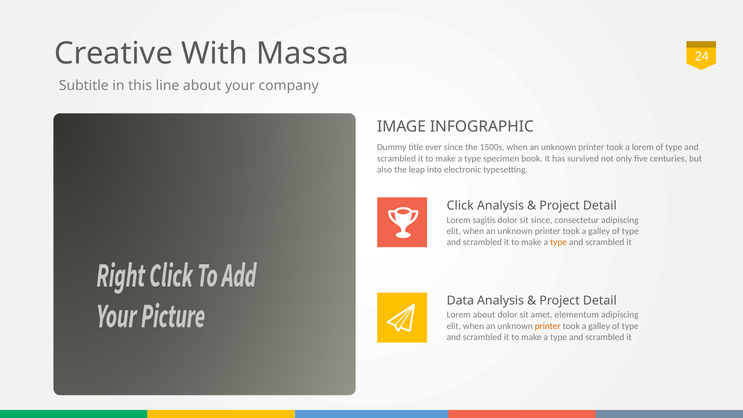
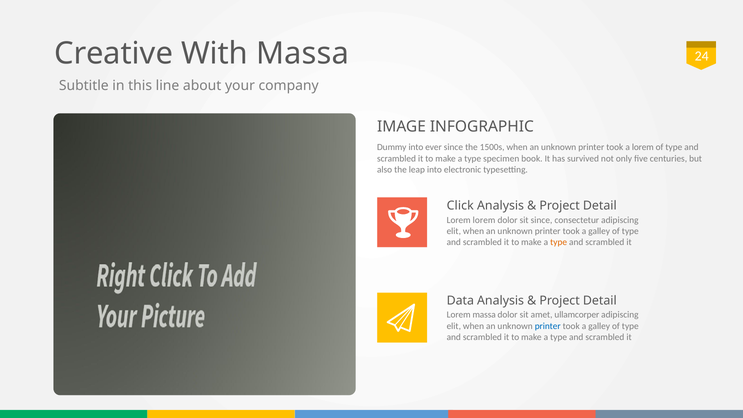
Dummy title: title -> into (416, 147)
Lorem sagitis: sagitis -> lorem (484, 220)
Lorem about: about -> massa (484, 315)
elementum: elementum -> ullamcorper (577, 315)
printer colour: orange -> blue (548, 326)
